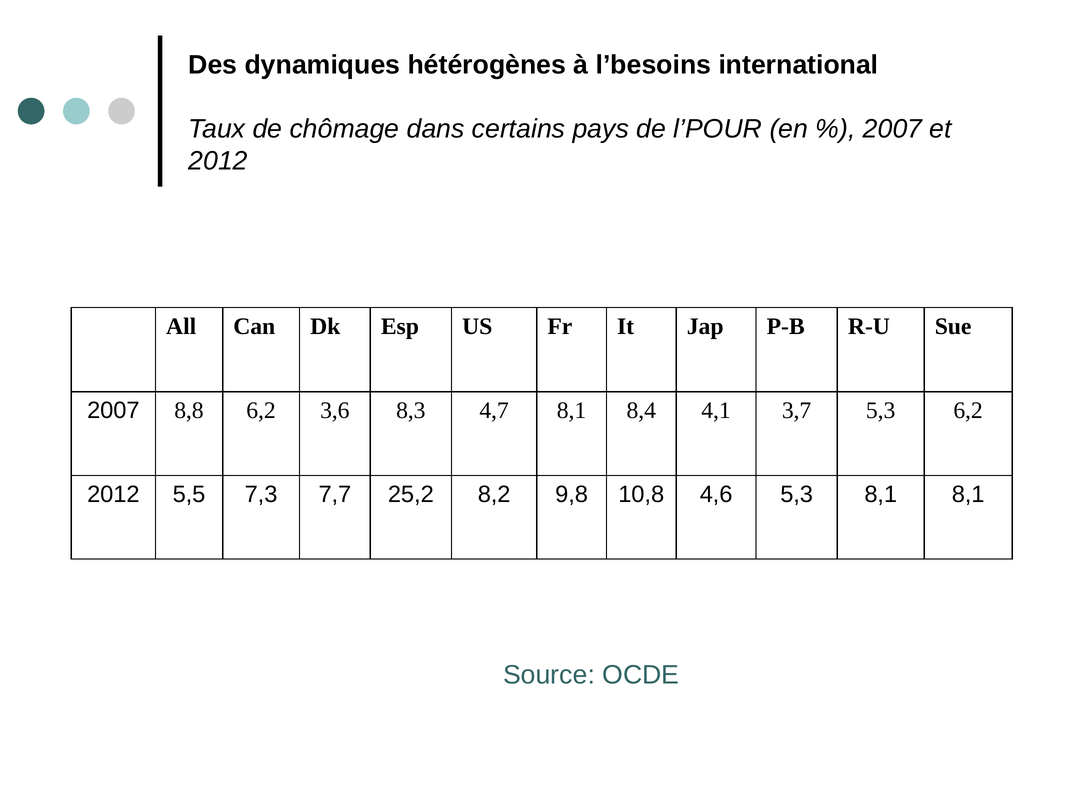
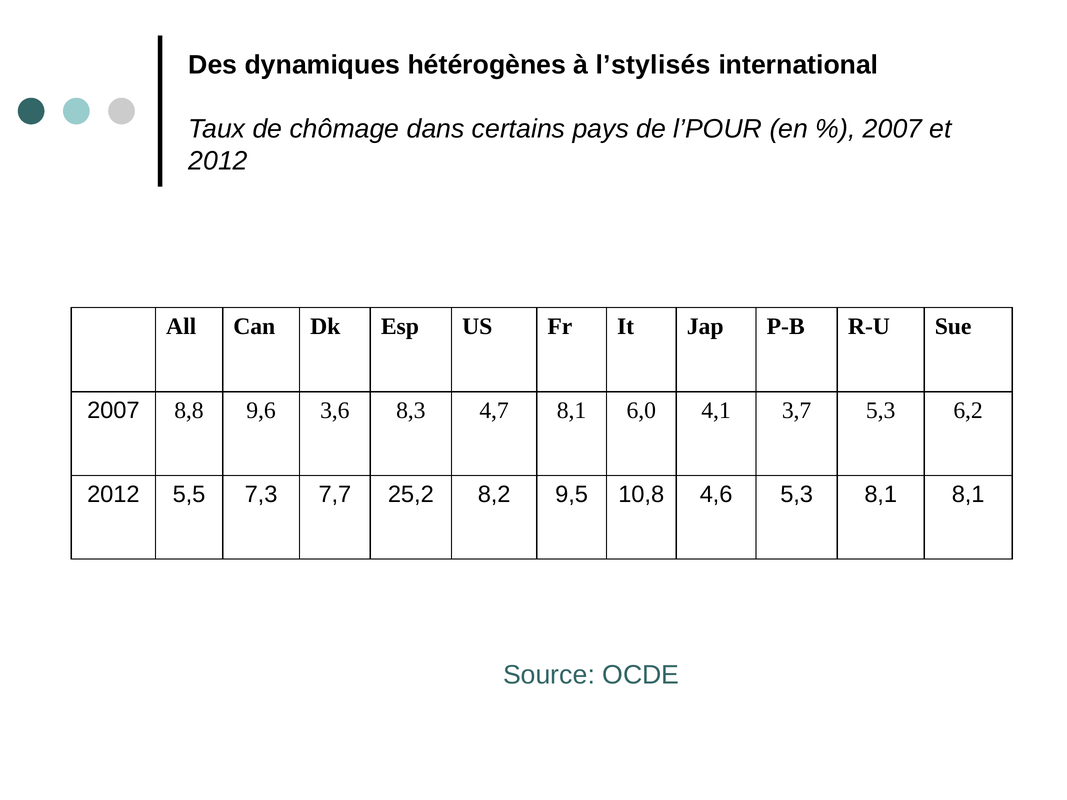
l’besoins: l’besoins -> l’stylisés (653, 65)
8,8 6,2: 6,2 -> 9,6 (261, 410)
8,4: 8,4 -> 6,0 (641, 410)
9,8: 9,8 -> 9,5 (572, 494)
